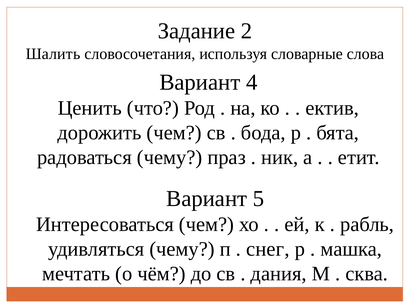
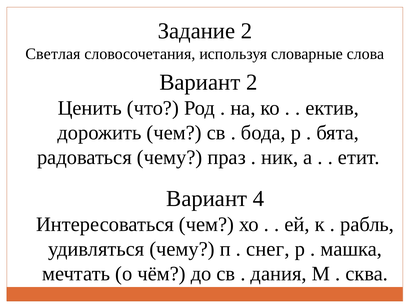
Шалить: Шалить -> Светлая (53, 54)
Вариант 4: 4 -> 2 (252, 82)
5: 5 -> 4 (259, 198)
